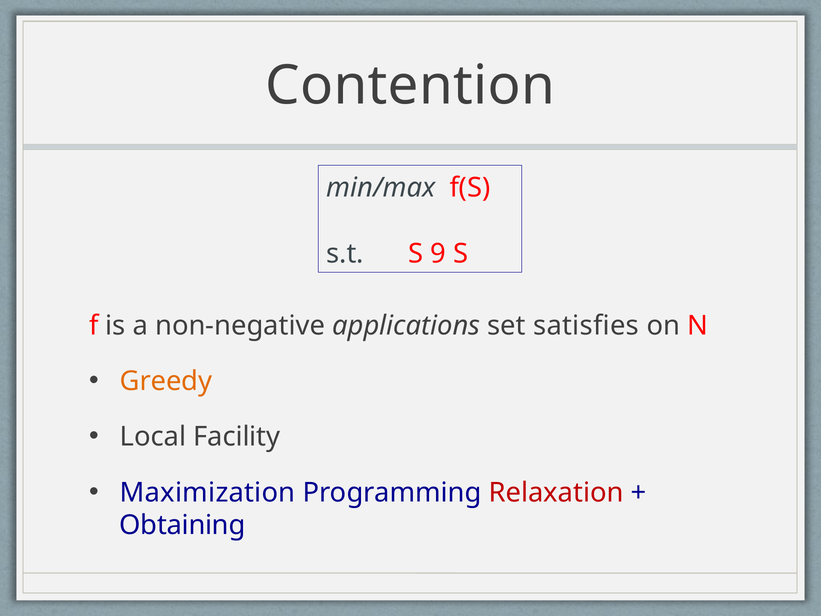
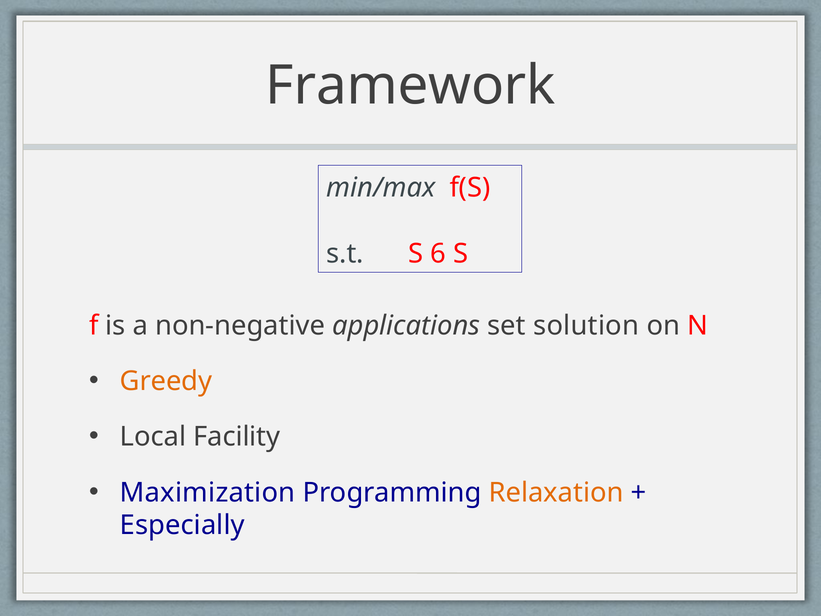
Contention: Contention -> Framework (411, 86)
9: 9 -> 6 (438, 253)
satisfies: satisfies -> solution (586, 325)
Relaxation colour: red -> orange (556, 492)
Obtaining: Obtaining -> Especially (182, 525)
